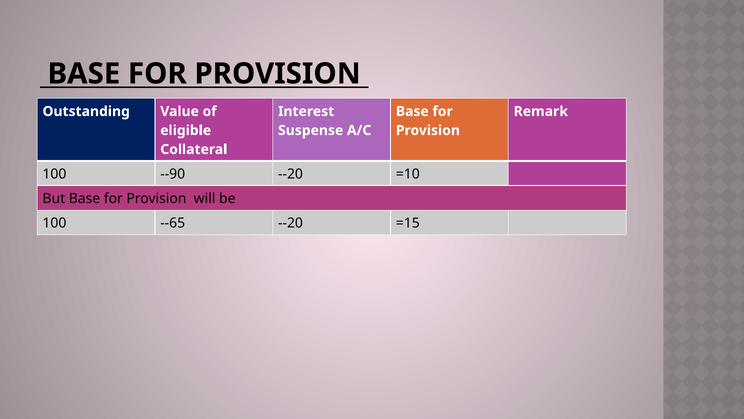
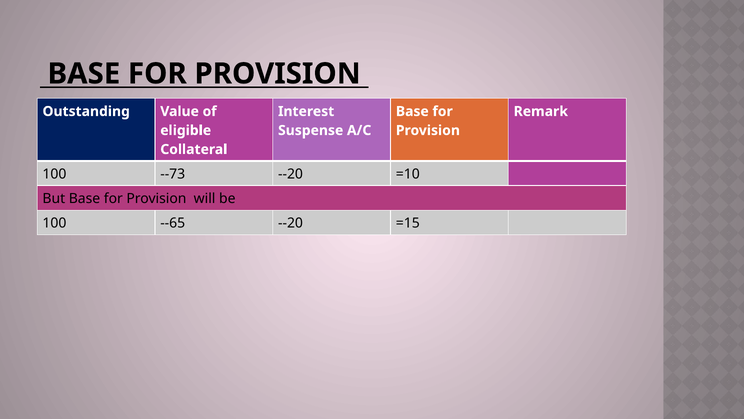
--90: --90 -> --73 (173, 174)
